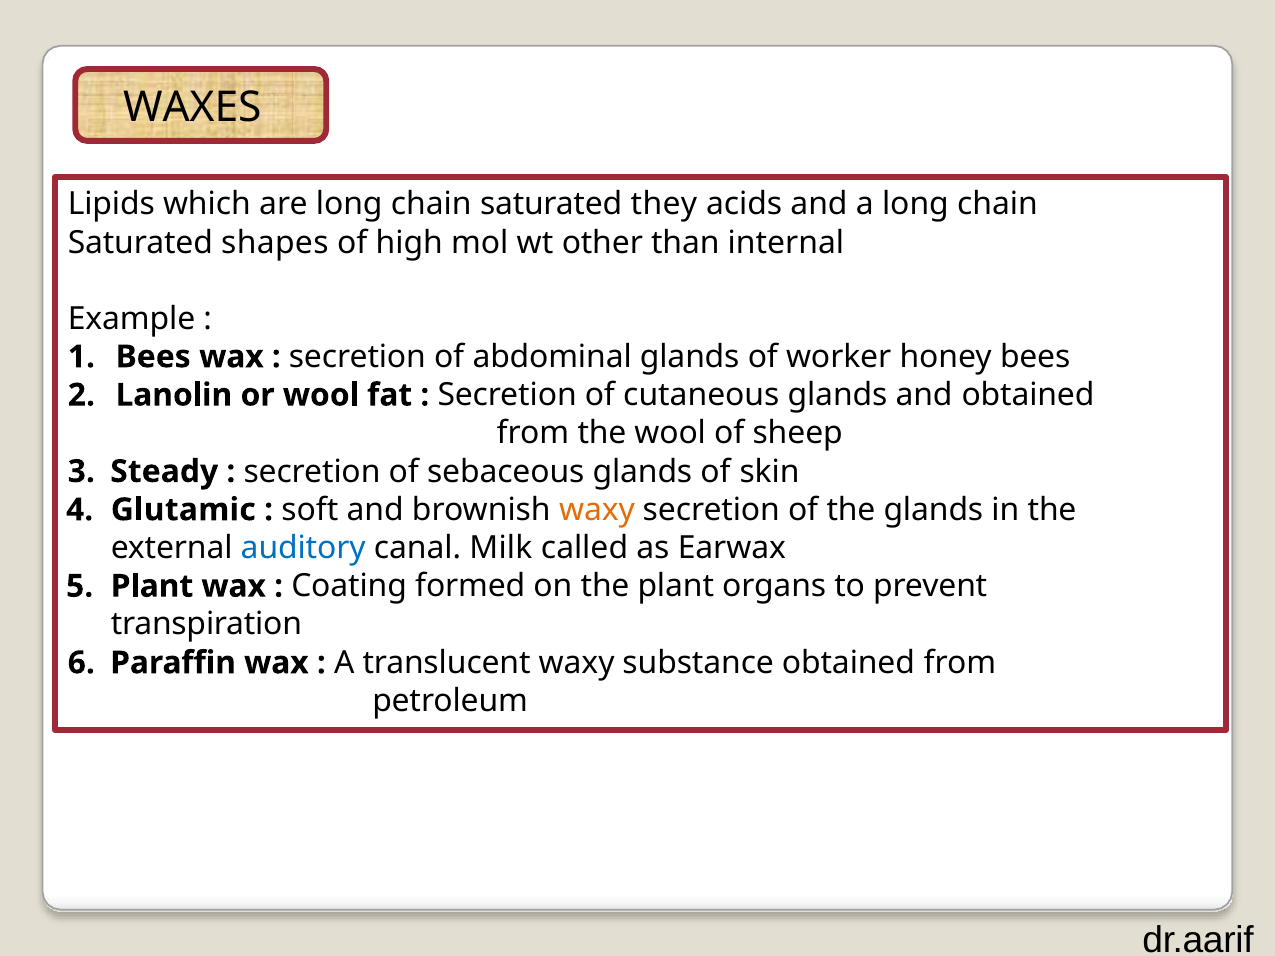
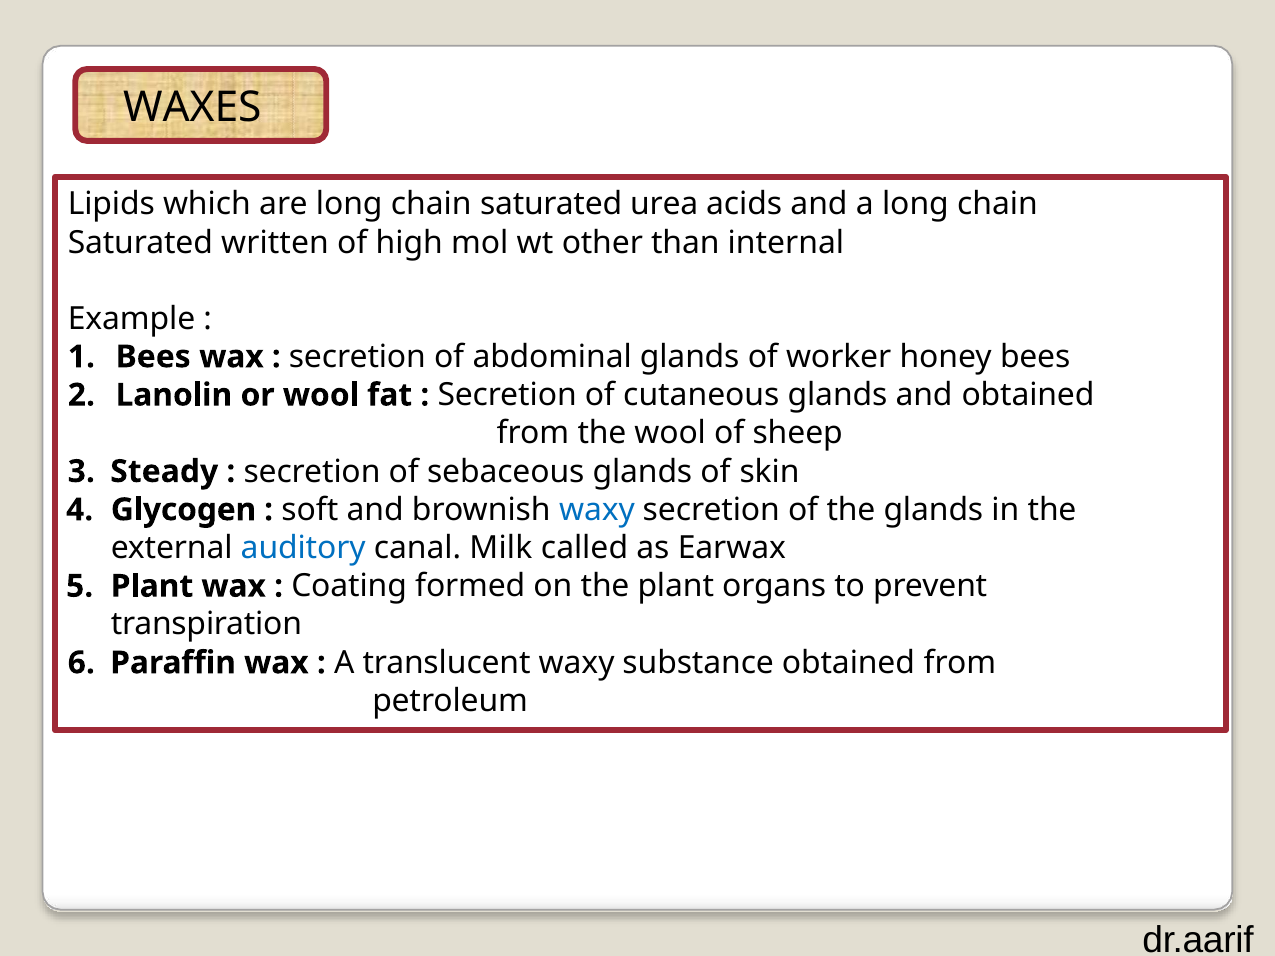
they: they -> urea (664, 204)
shapes: shapes -> written (275, 243)
Glutamic: Glutamic -> Glycogen (183, 510)
waxy colour: orange -> blue (597, 510)
